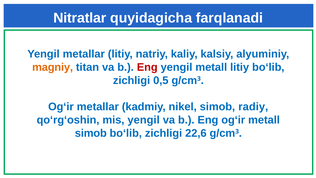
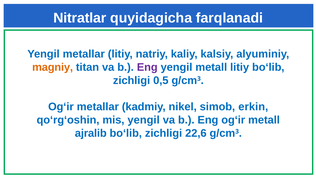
Eng colour: red -> purple (147, 67)
radiy: radiy -> erkin (253, 107)
simob: simob -> ajralib (91, 133)
